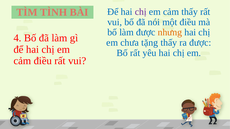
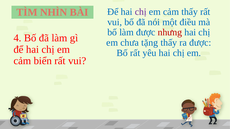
TÌNH: TÌNH -> NHÌN (54, 12)
nhưng colour: orange -> red (170, 32)
cảm điều: điều -> biển (43, 61)
